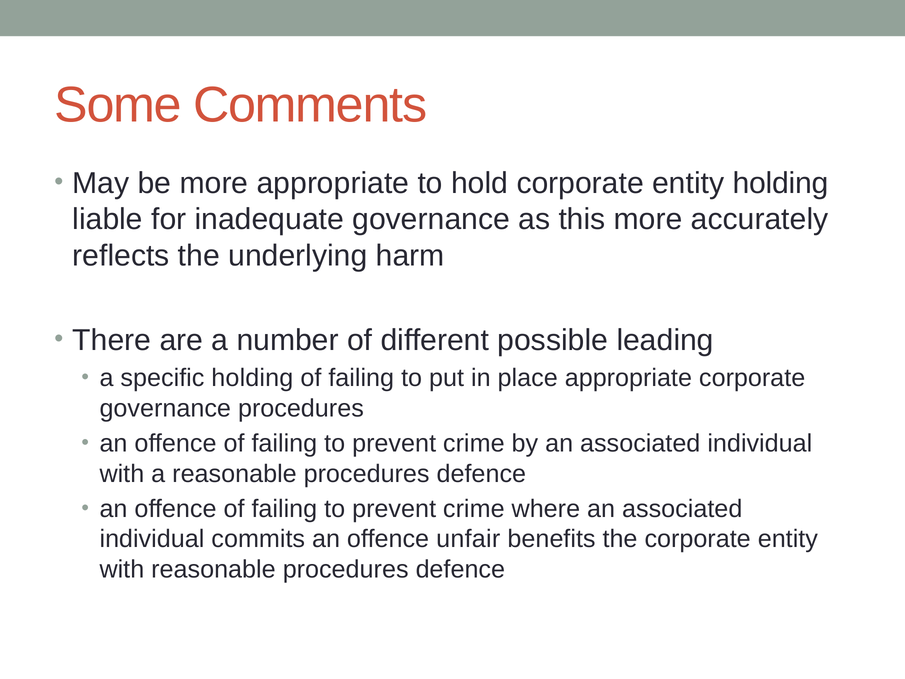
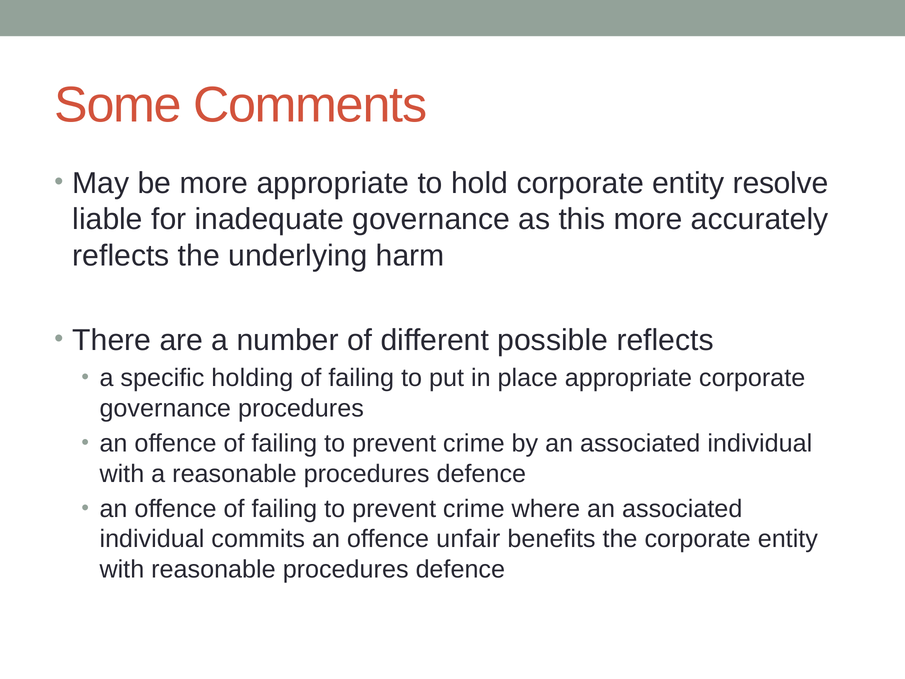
entity holding: holding -> resolve (781, 183)
possible leading: leading -> reflects (665, 340)
